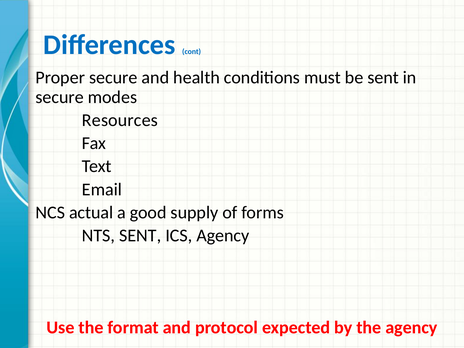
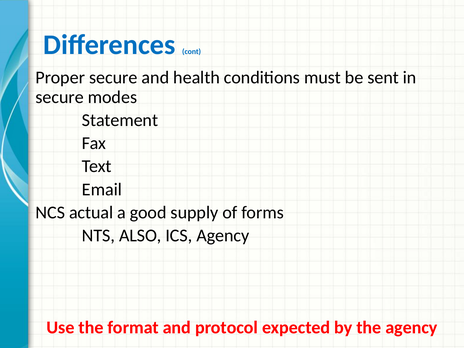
Resources: Resources -> Statement (120, 120)
NTS SENT: SENT -> ALSO (140, 236)
